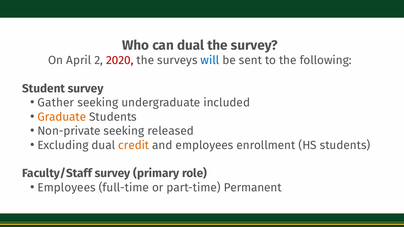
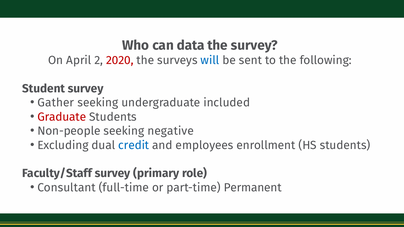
can dual: dual -> data (191, 45)
Graduate colour: orange -> red (62, 117)
Non-private: Non-private -> Non-people (69, 131)
released: released -> negative (171, 131)
credit colour: orange -> blue (134, 145)
Employees: Employees -> Consultant (67, 188)
